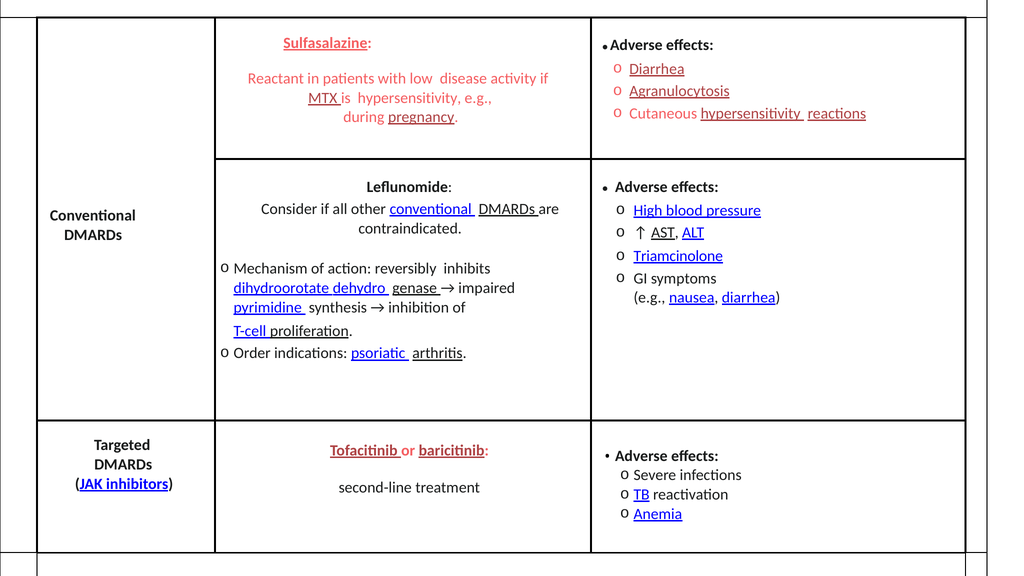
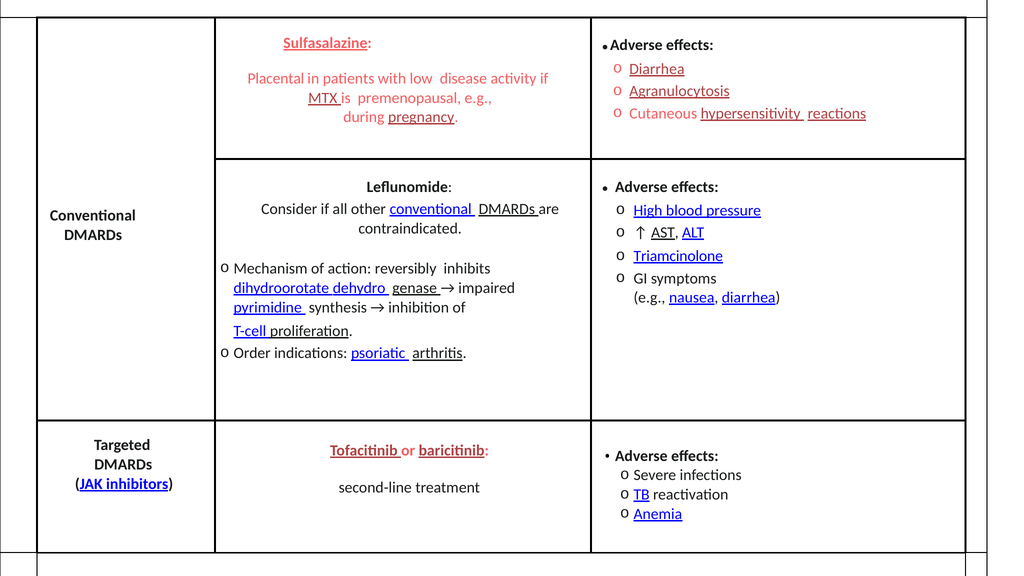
Reactant: Reactant -> Placental (276, 78)
is hypersensitivity: hypersensitivity -> premenopausal (409, 98)
